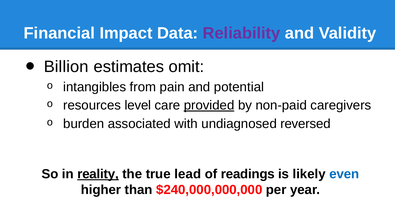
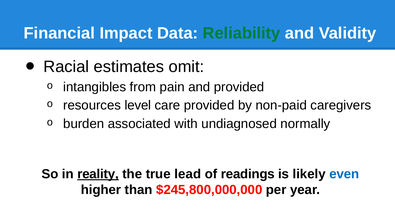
Reliability colour: purple -> green (242, 33)
Billion: Billion -> Racial (66, 67)
and potential: potential -> provided (239, 87)
provided underline: present -> none (209, 105)
reversed: reversed -> normally (305, 124)
$240,000,000,000: $240,000,000,000 -> $245,800,000,000 (209, 190)
